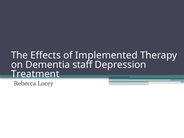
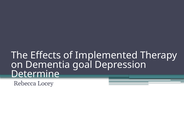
staff: staff -> goal (82, 65)
Treatment: Treatment -> Determine (35, 74)
